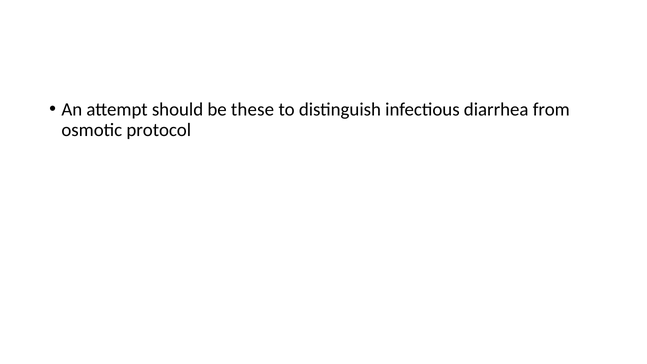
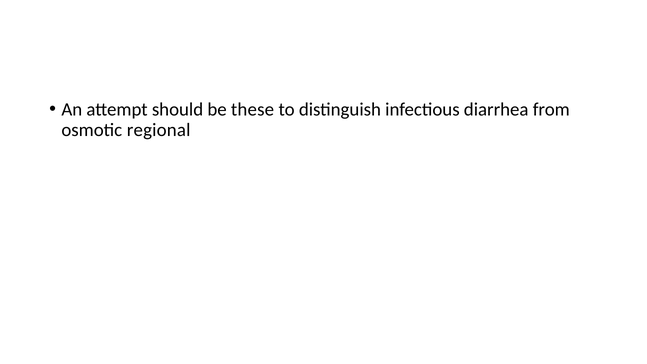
protocol: protocol -> regional (159, 130)
